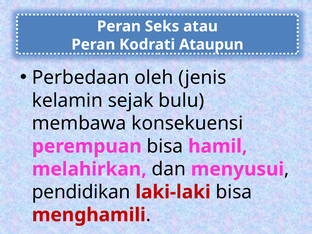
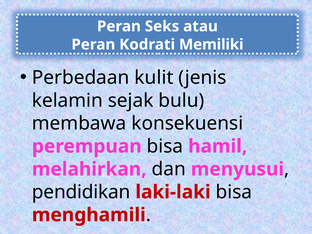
Ataupun: Ataupun -> Memiliki (211, 45)
oleh: oleh -> kulit (154, 78)
